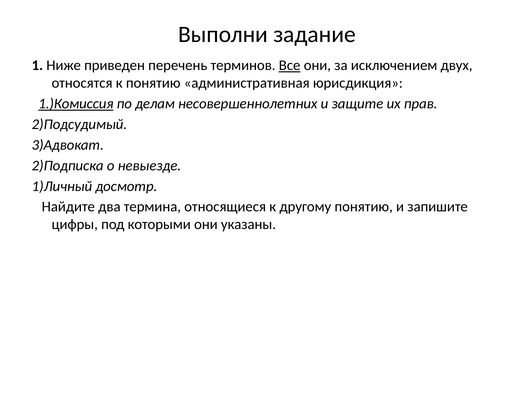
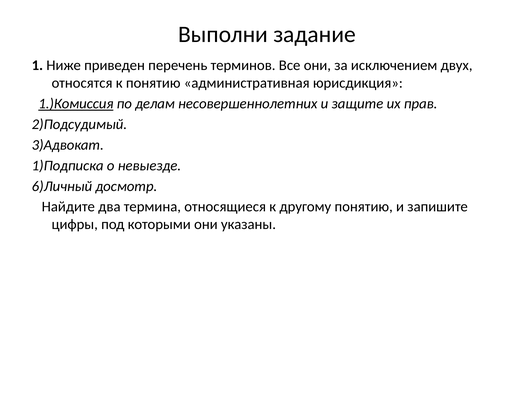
Все underline: present -> none (290, 65)
2)Подписка: 2)Подписка -> 1)Подписка (68, 165)
1)Личный: 1)Личный -> 6)Личный (62, 186)
